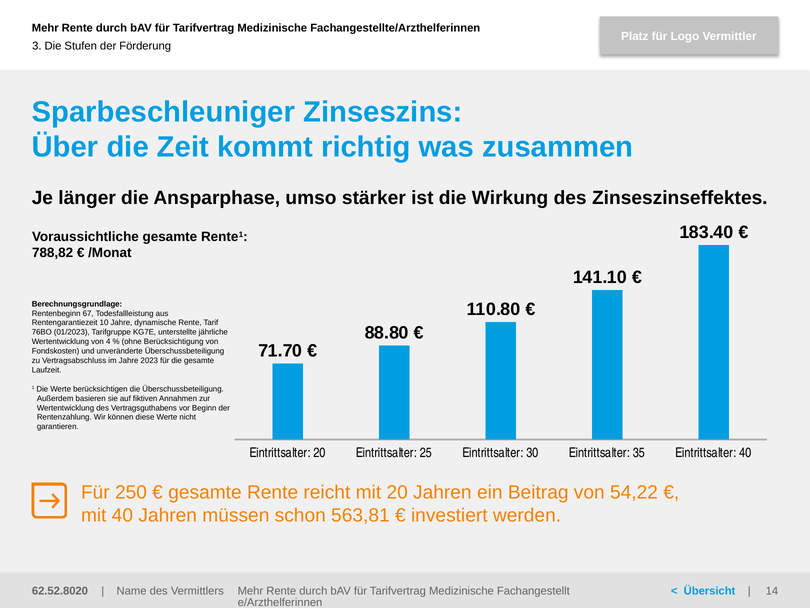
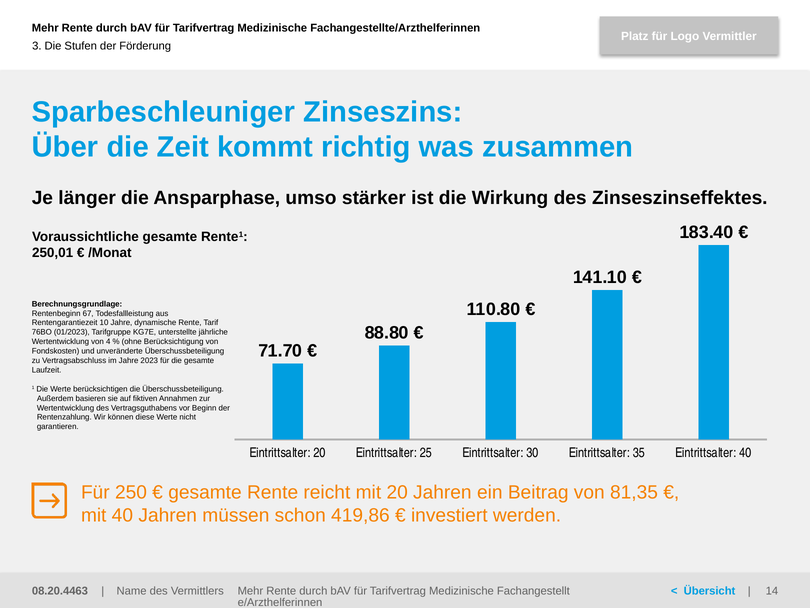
788,82: 788,82 -> 250,01 (53, 253)
54,22: 54,22 -> 81,35 (634, 492)
563,81: 563,81 -> 419,86 (360, 515)
62.52.8020: 62.52.8020 -> 08.20.4463 (60, 591)
